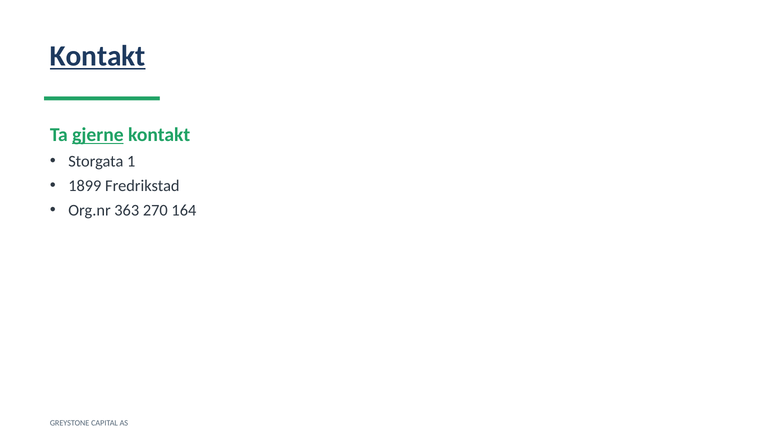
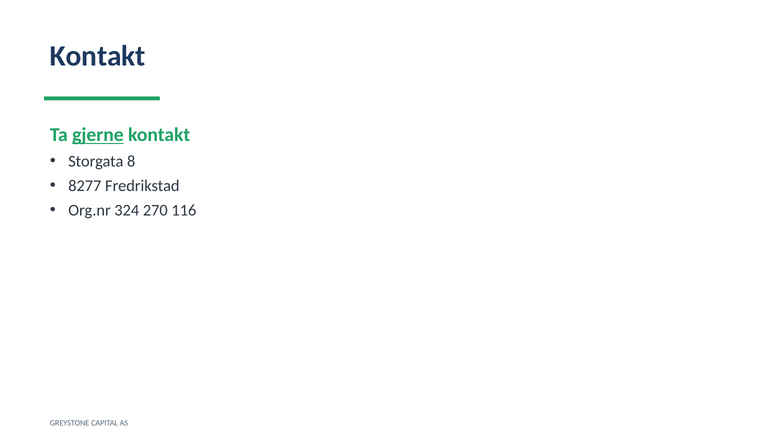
Kontakt underline: present -> none (98, 56)
1: 1 -> 8 (131, 161)
1899: 1899 -> 8277 (85, 186)
363: 363 -> 324 (127, 210)
164: 164 -> 116 (184, 210)
